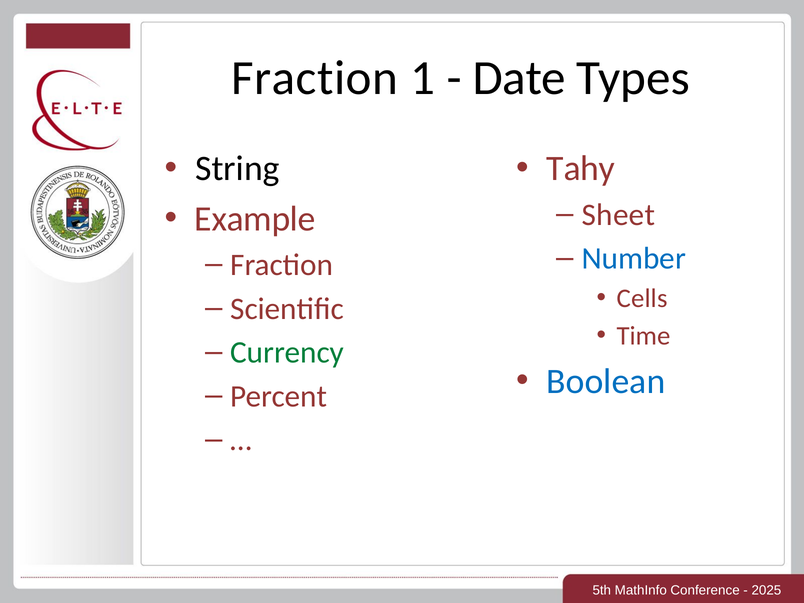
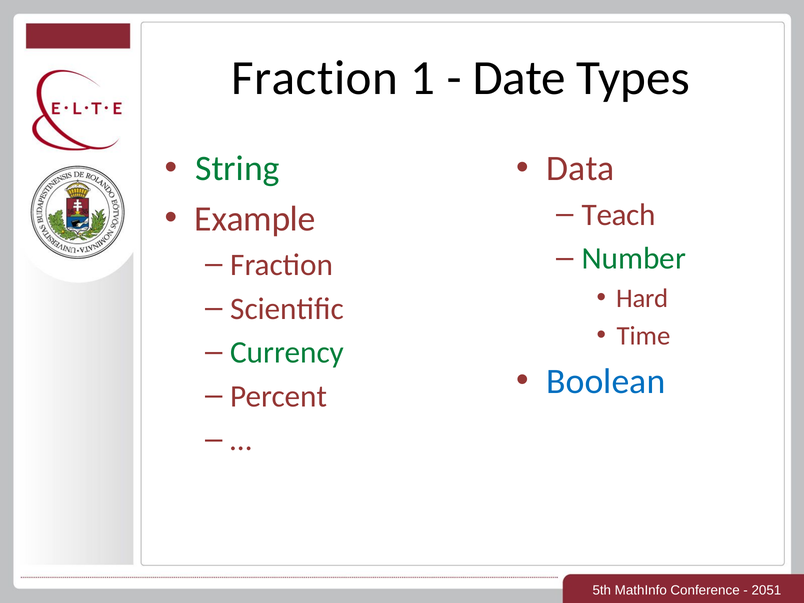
String colour: black -> green (237, 169)
Tahy: Tahy -> Data (581, 169)
Sheet: Sheet -> Teach (619, 215)
Number colour: blue -> green (634, 259)
Cells: Cells -> Hard (642, 299)
2025: 2025 -> 2051 (766, 590)
